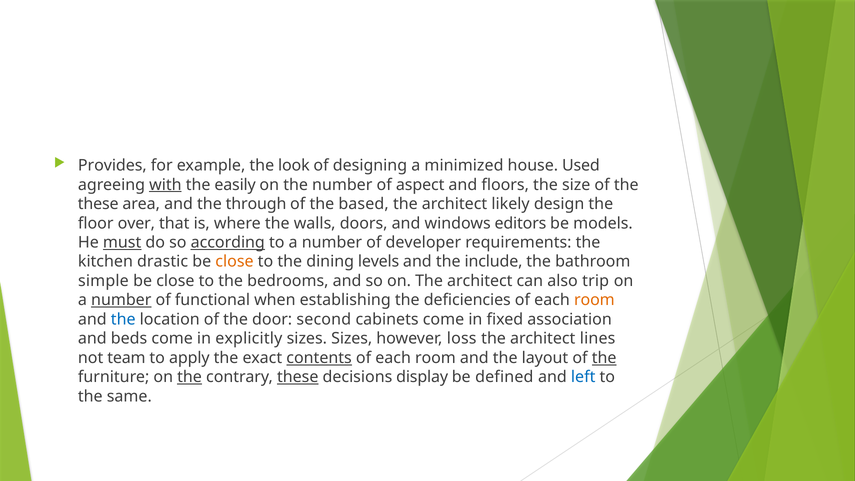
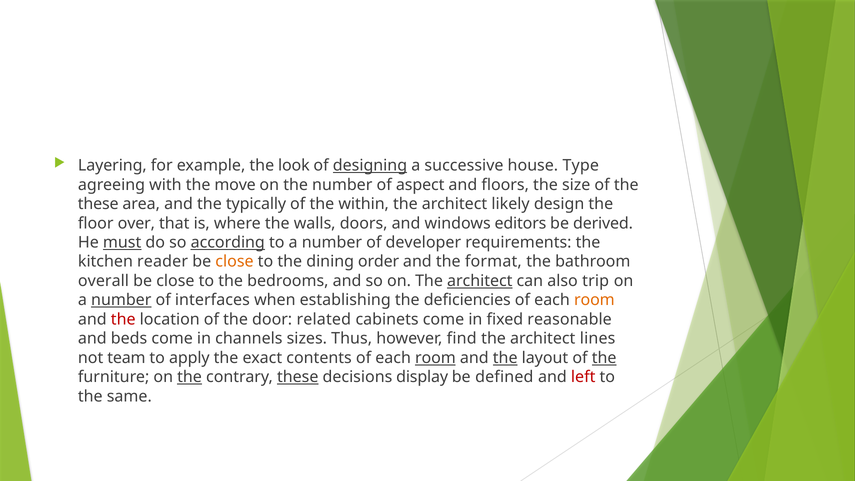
Provides: Provides -> Layering (112, 165)
designing underline: none -> present (370, 165)
minimized: minimized -> successive (464, 165)
Used: Used -> Type (581, 165)
with underline: present -> none (165, 185)
easily: easily -> move (235, 185)
through: through -> typically (256, 204)
based: based -> within (364, 204)
models: models -> derived (603, 223)
drastic: drastic -> reader (163, 262)
levels: levels -> order (379, 262)
include: include -> format (493, 262)
simple: simple -> overall (103, 281)
architect underline: none -> present (480, 281)
functional: functional -> interfaces (212, 300)
the colour: blue -> red (123, 319)
second: second -> related (324, 319)
association: association -> reasonable (570, 319)
explicitly: explicitly -> channels (249, 339)
sizes Sizes: Sizes -> Thus (352, 339)
loss: loss -> find (462, 339)
contents underline: present -> none (319, 358)
room underline: none -> present (435, 358)
the underline: none -> present (505, 358)
left colour: blue -> red (583, 377)
